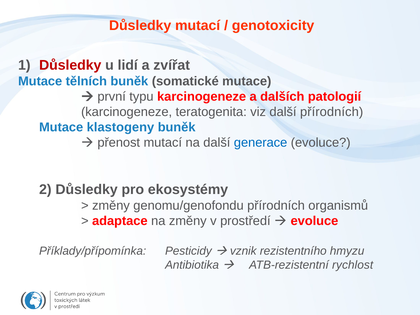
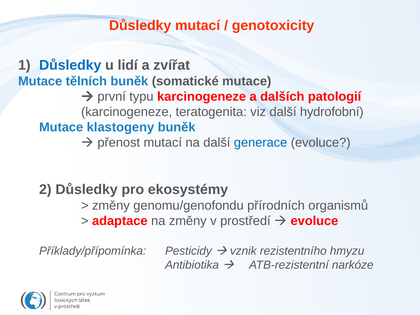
Důsledky colour: red -> blue (70, 65)
další přírodních: přírodních -> hydrofobní (332, 112)
rychlost: rychlost -> narkóze (353, 265)
